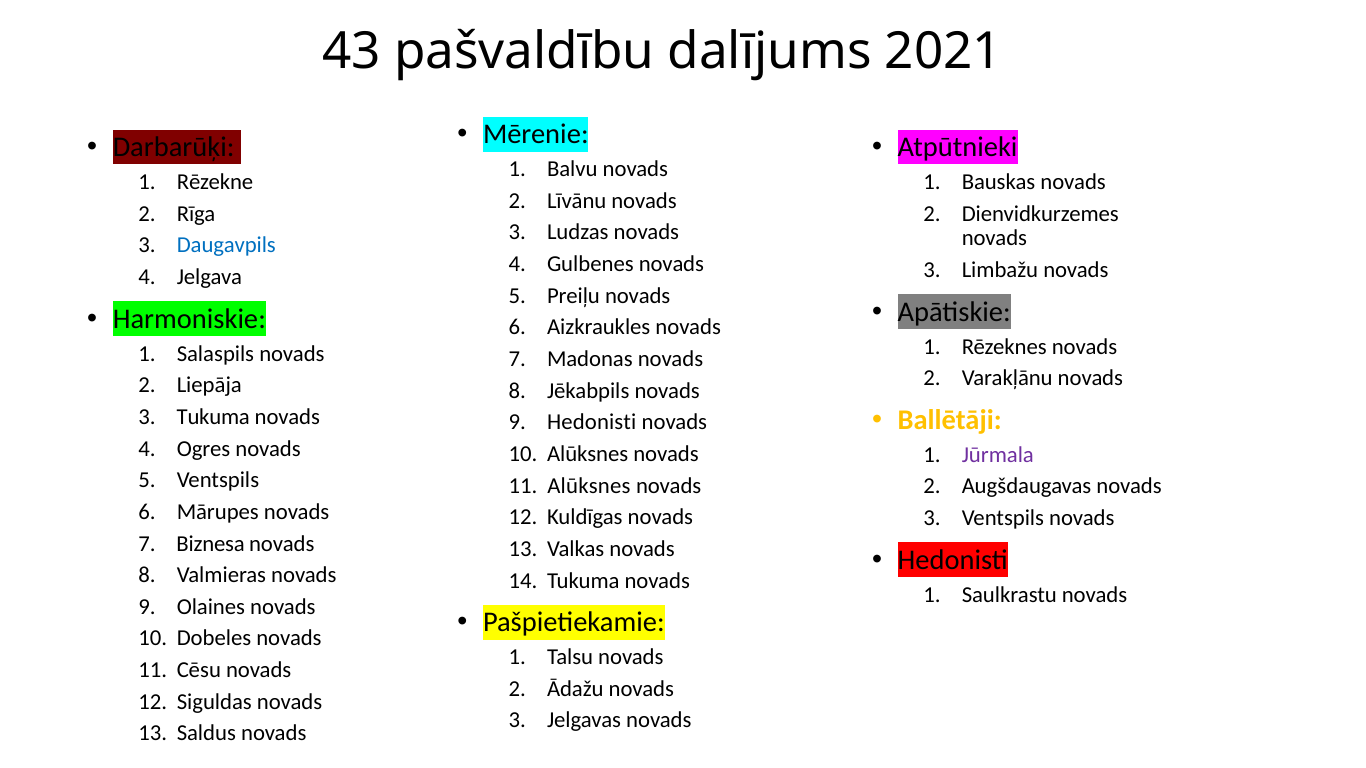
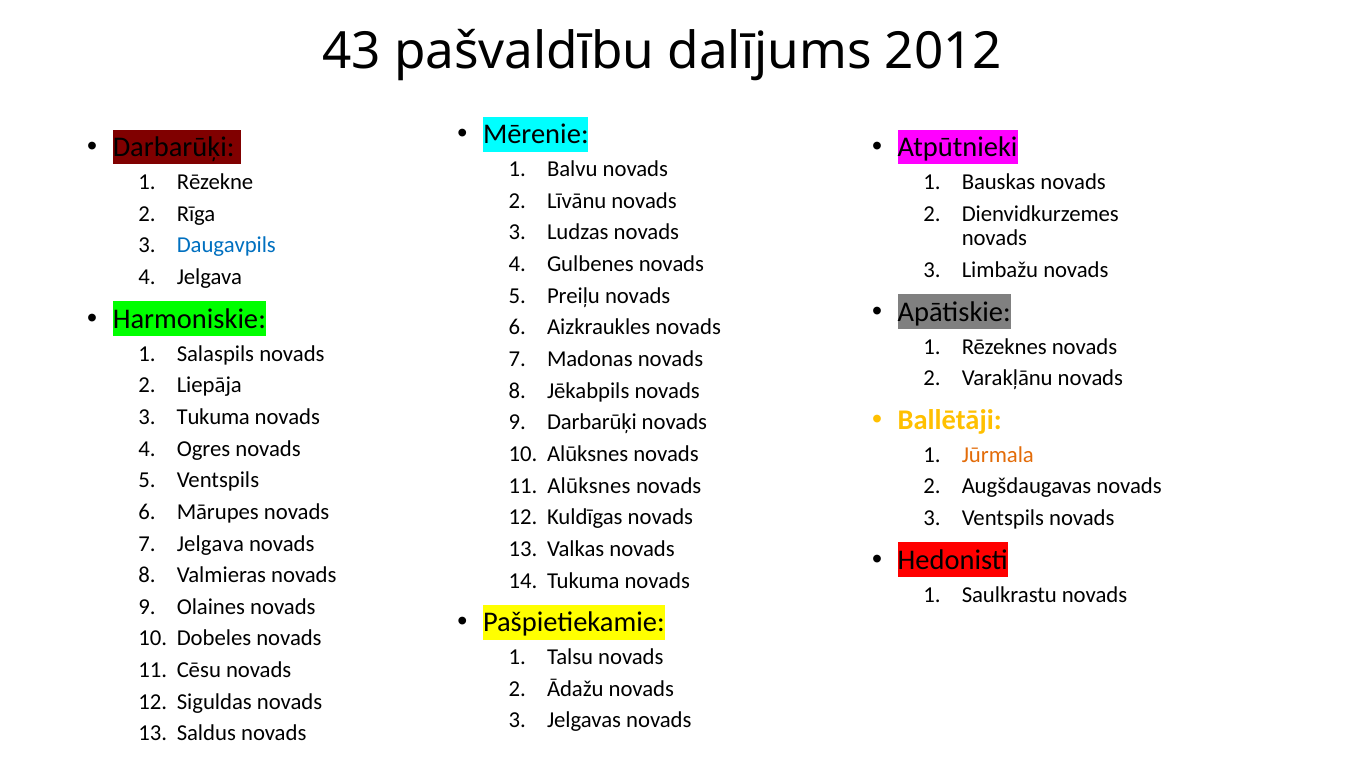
2021: 2021 -> 2012 (944, 52)
Hedonisti: Hedonisti -> Darbarūķi (592, 423)
Jūrmala colour: purple -> orange (998, 455)
Biznesa: Biznesa -> Jelgava (210, 544)
